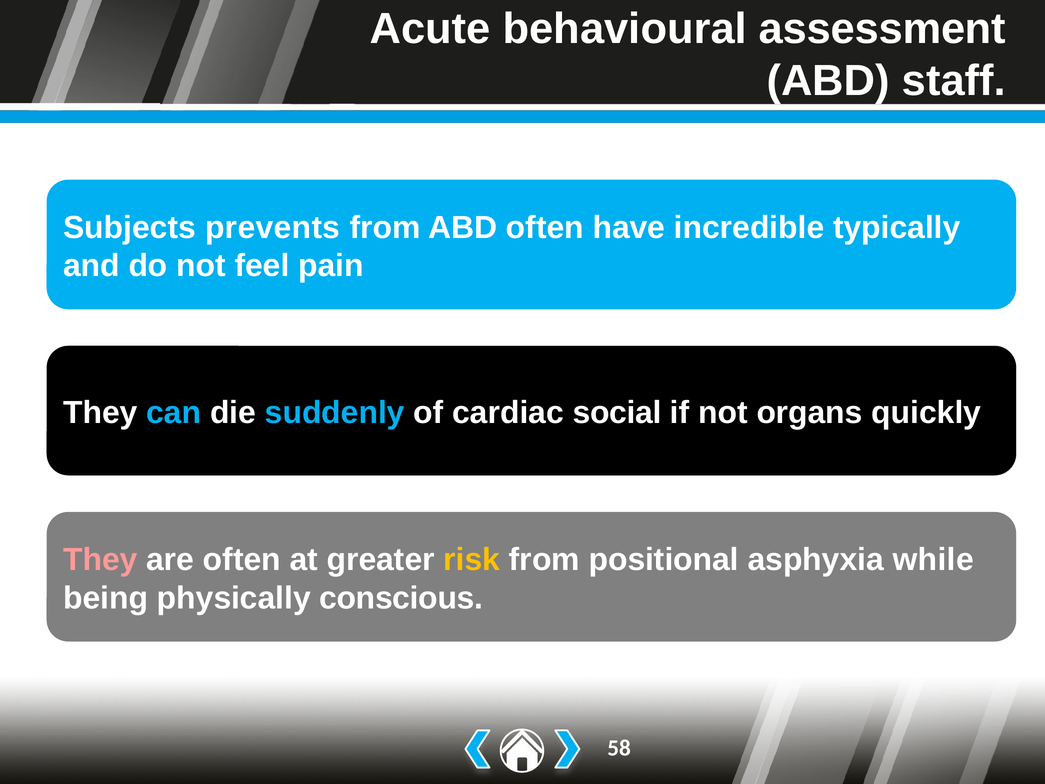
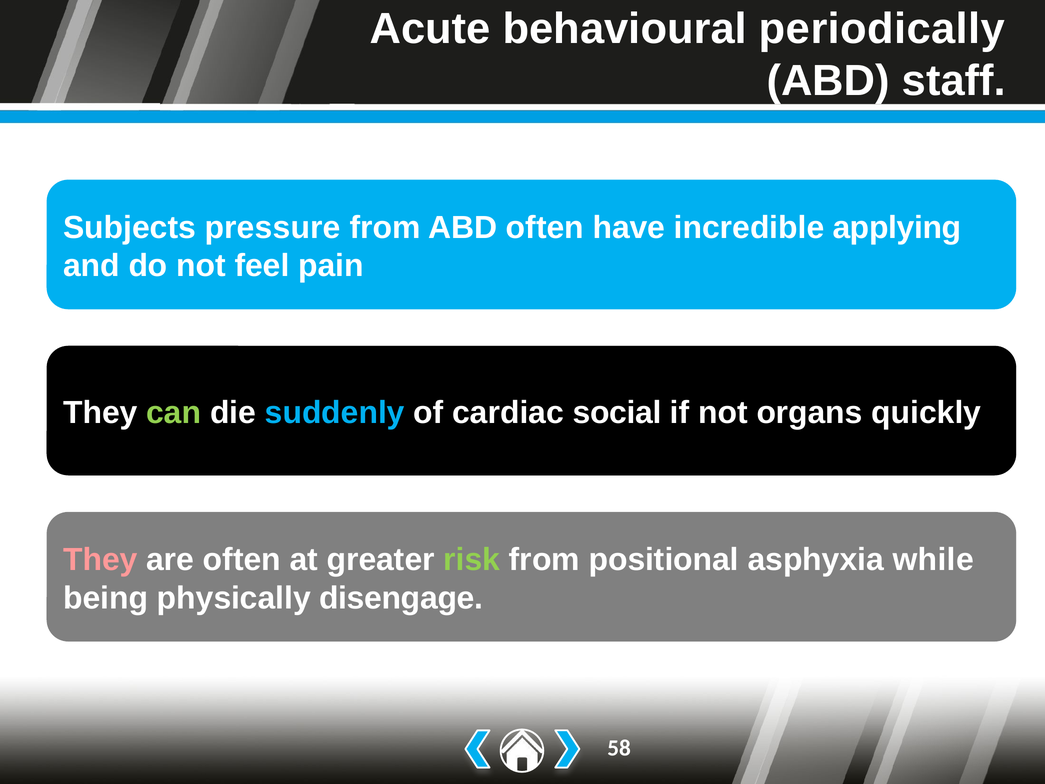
assessment: assessment -> periodically (882, 29)
prevents: prevents -> pressure (273, 227)
typically: typically -> applying (897, 227)
can colour: light blue -> light green (174, 413)
risk colour: yellow -> light green (472, 560)
conscious: conscious -> disengage (401, 598)
